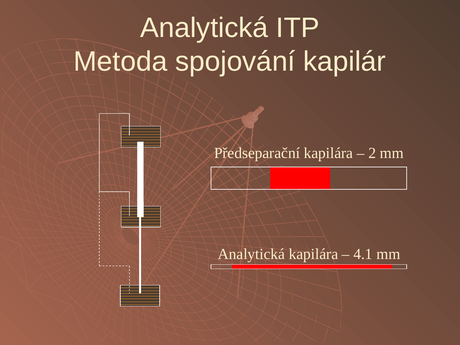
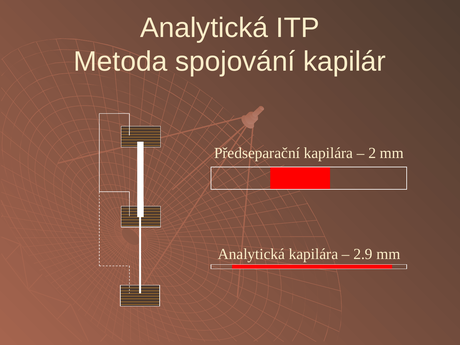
4.1: 4.1 -> 2.9 (363, 254)
